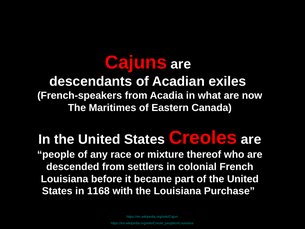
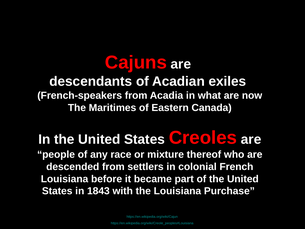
1168: 1168 -> 1843 (98, 191)
